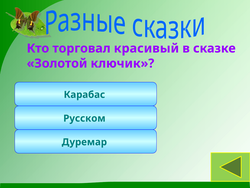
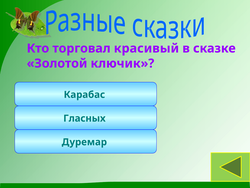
Русском: Русском -> Гласных (84, 118)
